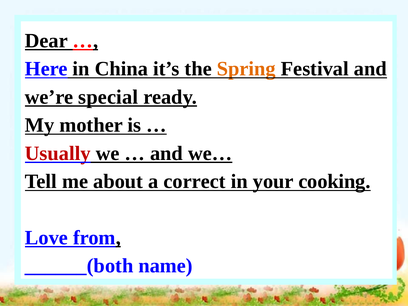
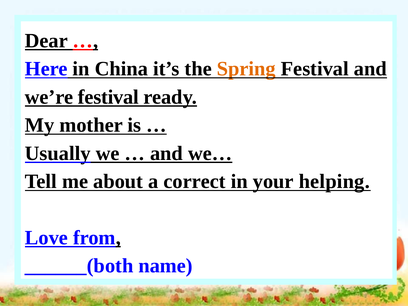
we’re special: special -> festival (108, 97)
Usually colour: red -> black (58, 153)
cooking: cooking -> helping (334, 181)
